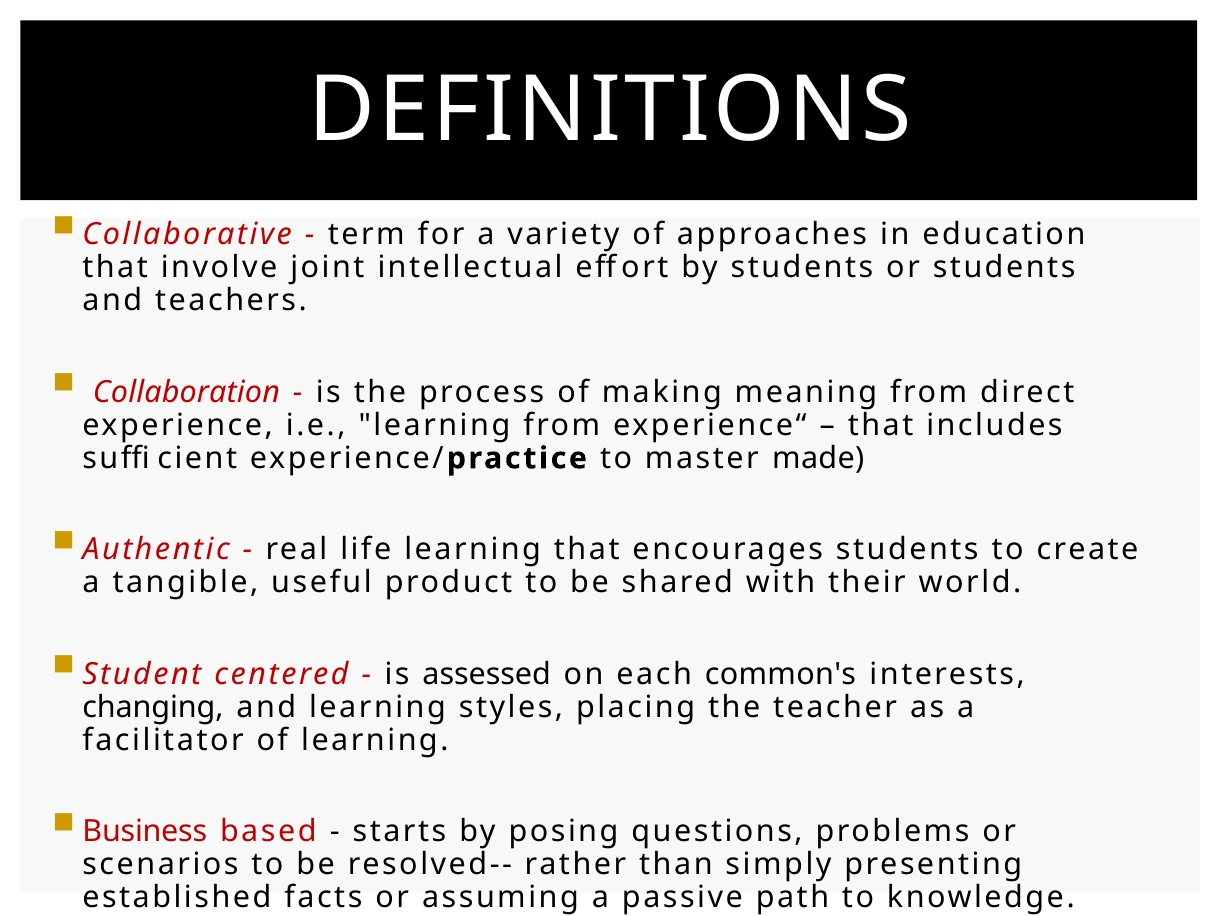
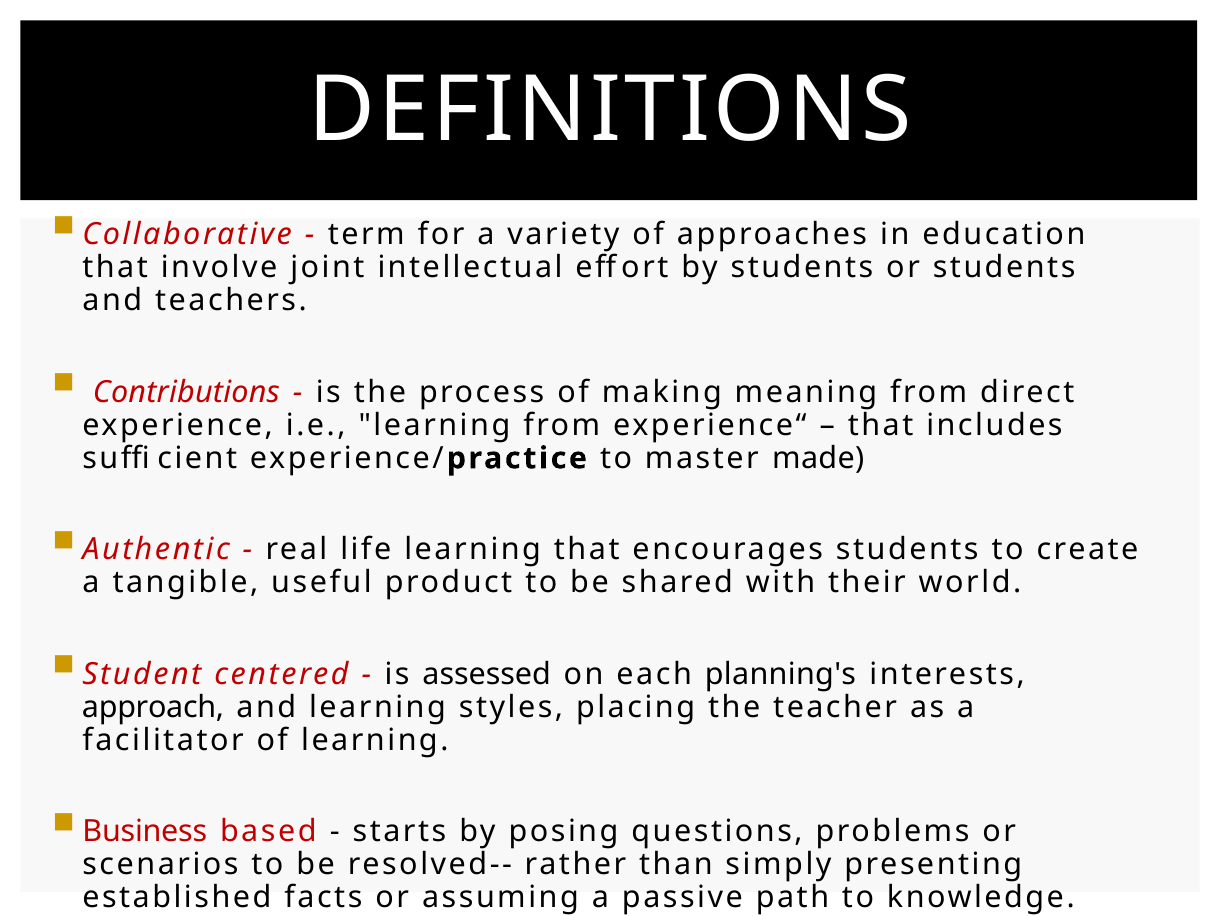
Collaboration: Collaboration -> Contributions (186, 392)
common's: common's -> planning's (780, 674)
changing: changing -> approach (153, 707)
